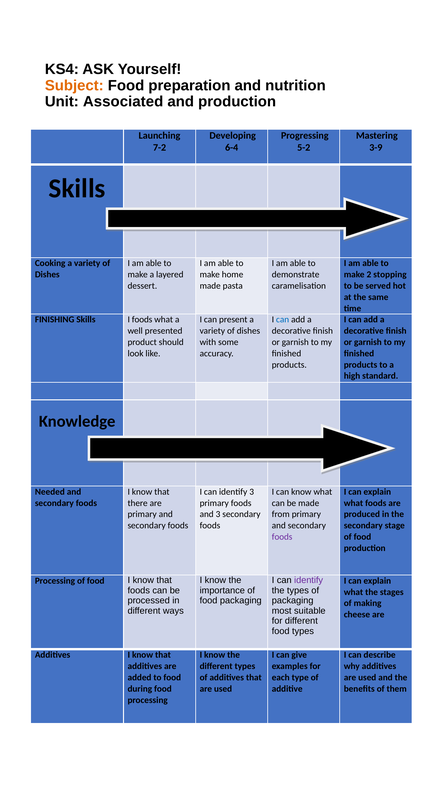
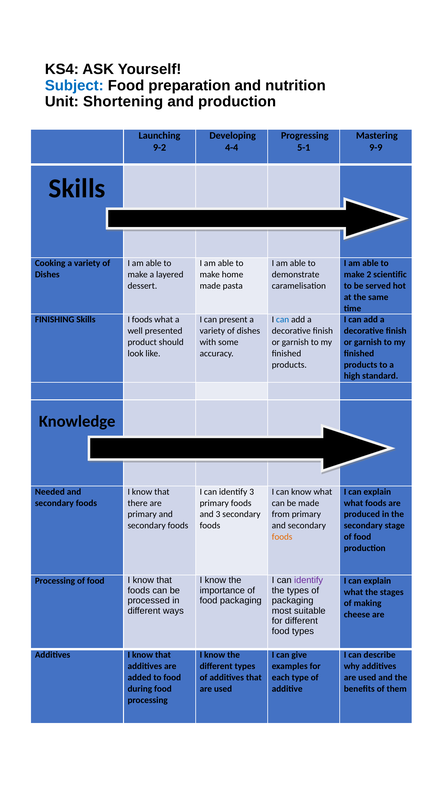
Subject colour: orange -> blue (74, 86)
Associated: Associated -> Shortening (123, 102)
7-2: 7-2 -> 9-2 (160, 148)
6-4: 6-4 -> 4-4 (232, 148)
5-2: 5-2 -> 5-1 (304, 148)
3-9: 3-9 -> 9-9 (376, 148)
stopping: stopping -> scientific (390, 275)
foods colour: purple -> orange (282, 537)
